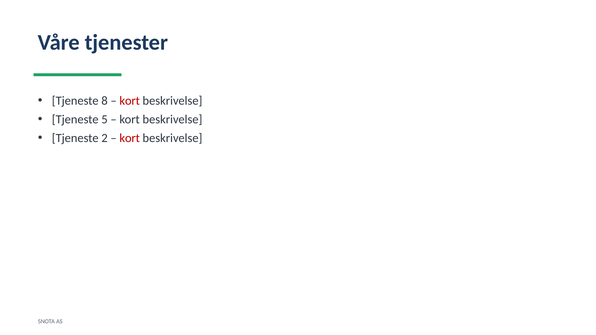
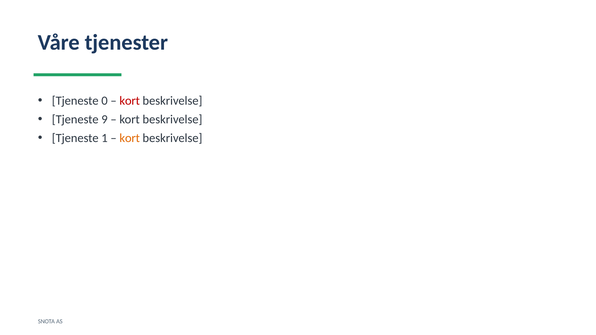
8: 8 -> 0 (104, 101)
5: 5 -> 9 (104, 120)
2: 2 -> 1 (104, 138)
kort colour: red -> orange (130, 138)
